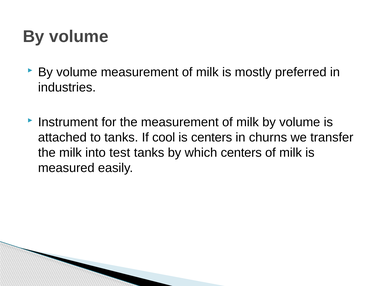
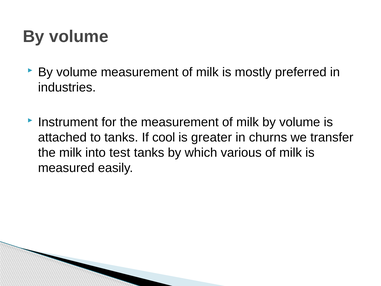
is centers: centers -> greater (212, 137)
which centers: centers -> various (241, 153)
